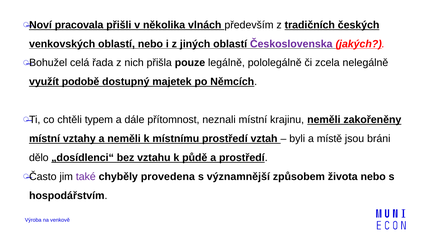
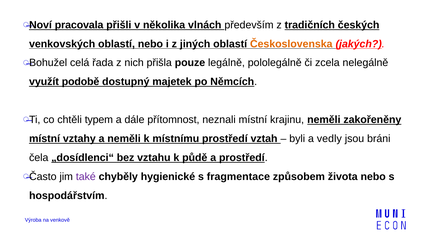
Československa colour: purple -> orange (291, 44)
místě: místě -> vedly (329, 139)
dělo: dělo -> čela (39, 158)
provedena: provedena -> hygienické (168, 176)
významnější: významnější -> fragmentace (238, 176)
